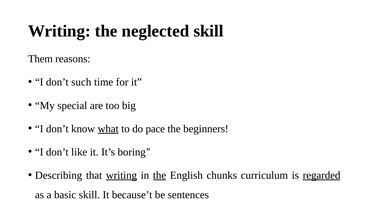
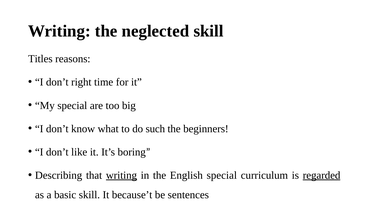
Them: Them -> Titles (40, 59)
such: such -> right (81, 82)
what underline: present -> none (108, 128)
pace: pace -> such (155, 128)
the underline: present -> none (160, 175)
English chunks: chunks -> special (222, 175)
